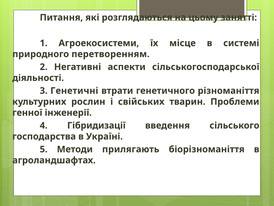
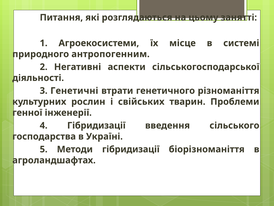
перетворенням: перетворенням -> антропогенним (111, 54)
Методи прилягають: прилягають -> гібридизації (131, 149)
